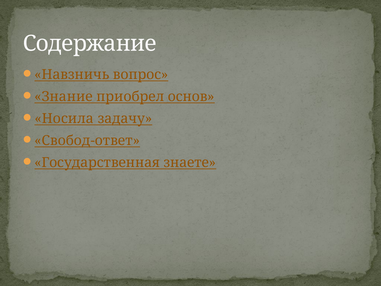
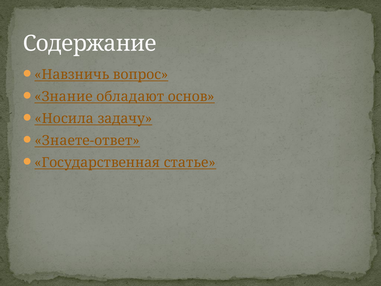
приобрел: приобрел -> обладают (130, 97)
Свобод-ответ: Свобод-ответ -> Знаете-ответ (87, 141)
знаете: знаете -> статье (190, 162)
